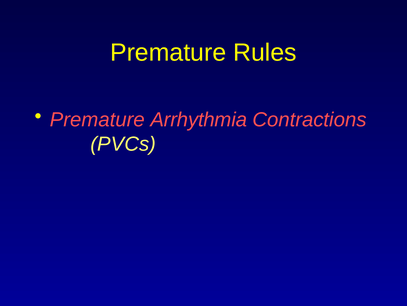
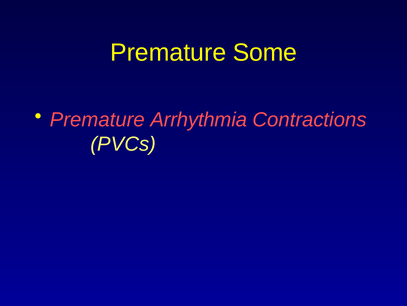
Rules: Rules -> Some (265, 53)
